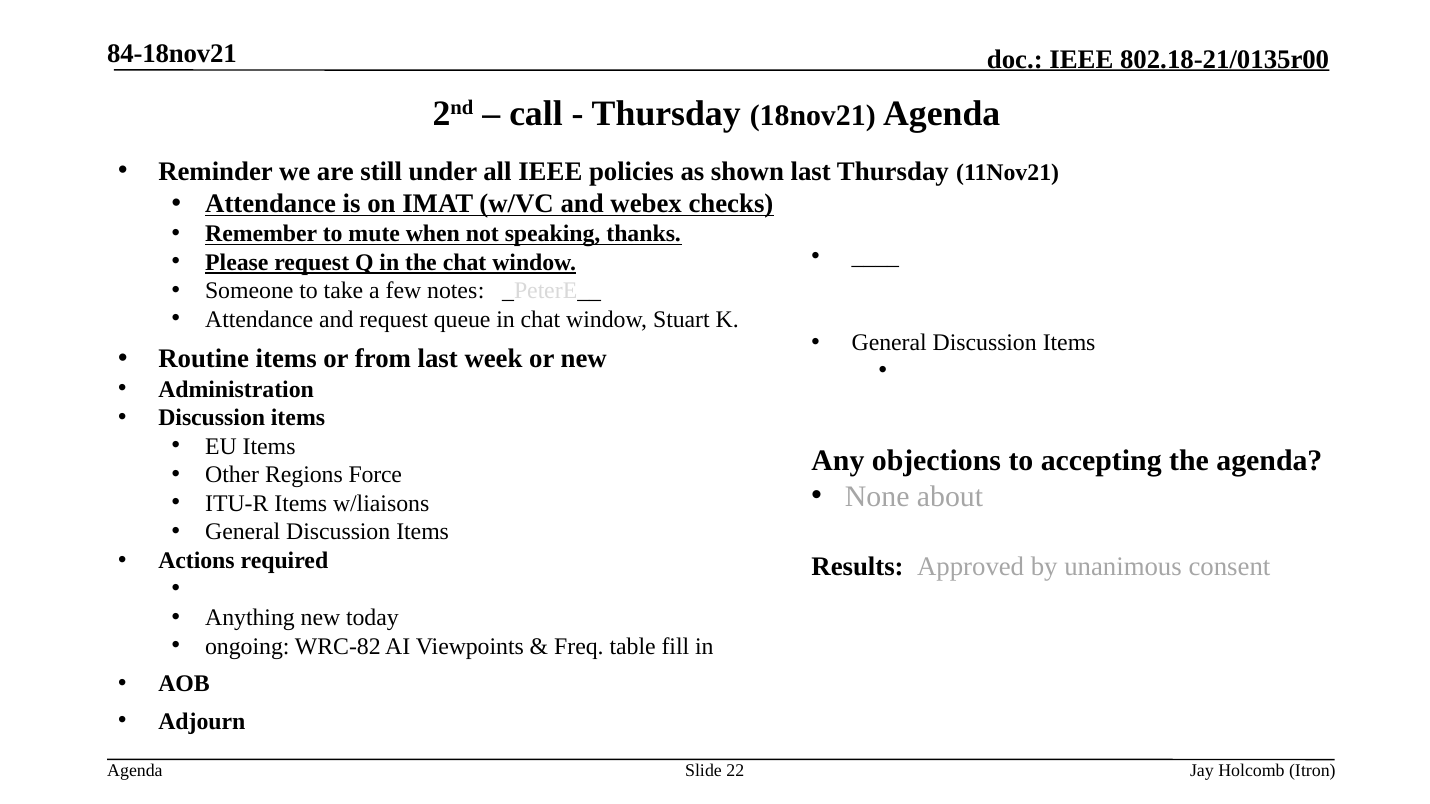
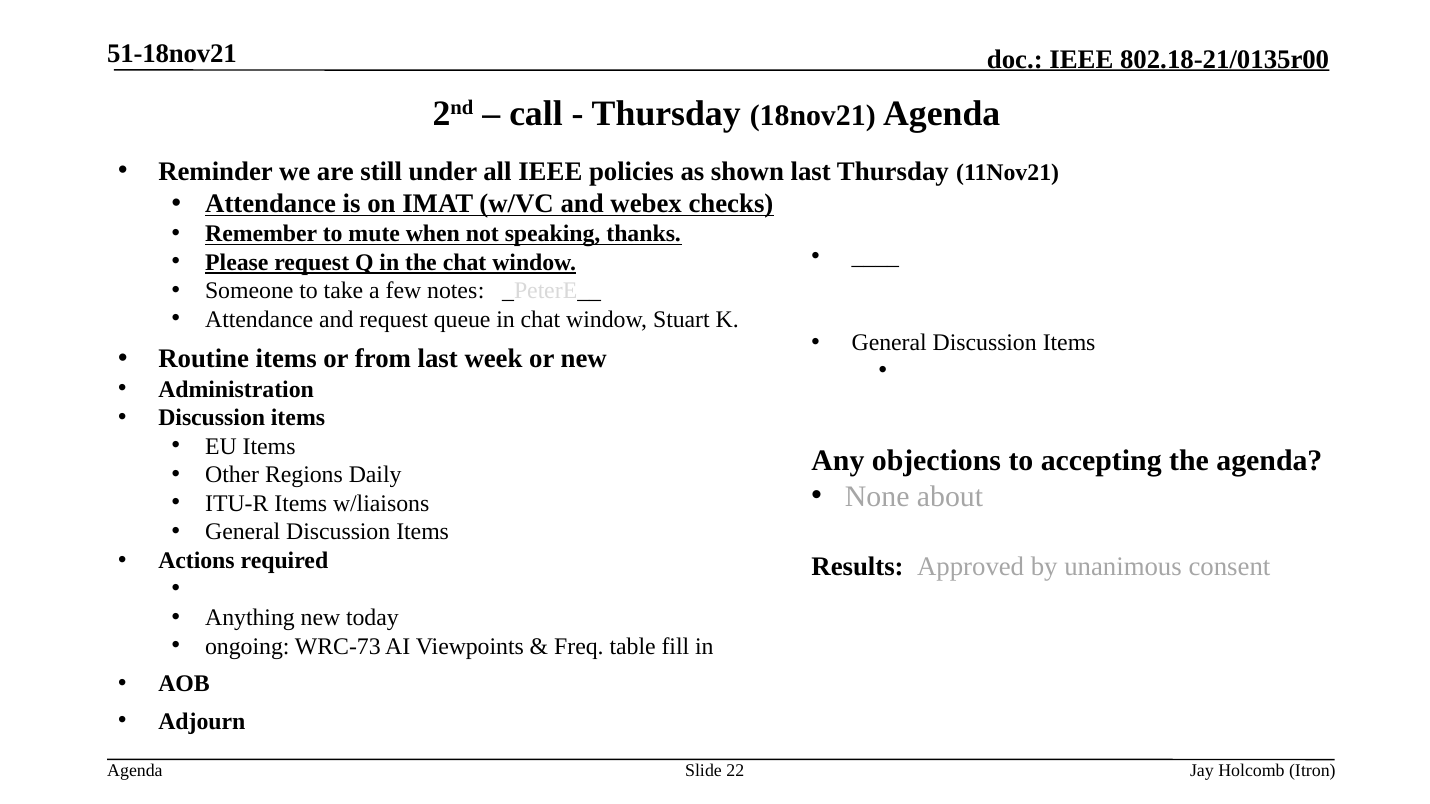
84-18nov21: 84-18nov21 -> 51-18nov21 (172, 54)
Force: Force -> Daily (375, 475)
WRC-82: WRC-82 -> WRC-73 (338, 647)
